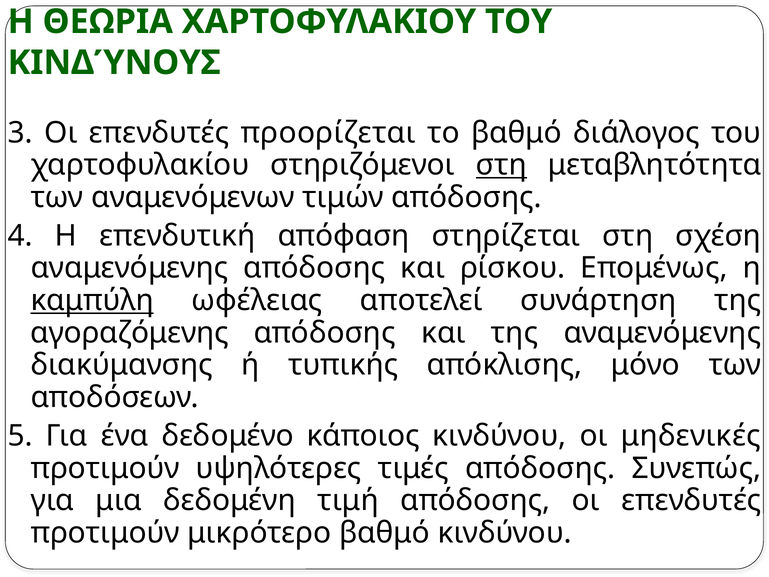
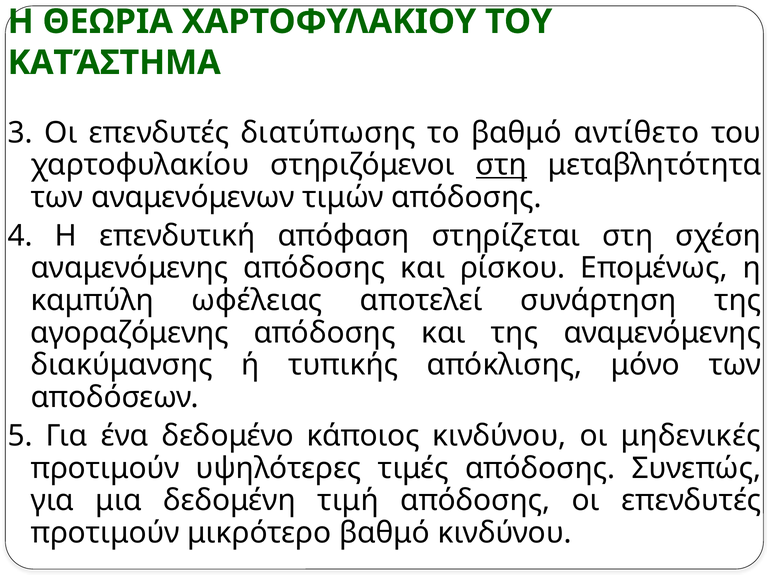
ΚΙΝΔΎΝΟΥΣ: ΚΙΝΔΎΝΟΥΣ -> ΚΑΤΆΣΤΗΜΑ (114, 63)
προορίζεται: προορίζεται -> διατύπωσης (328, 133)
διάλογος: διάλογος -> αντίθετο (636, 133)
καμπύλη underline: present -> none (92, 300)
